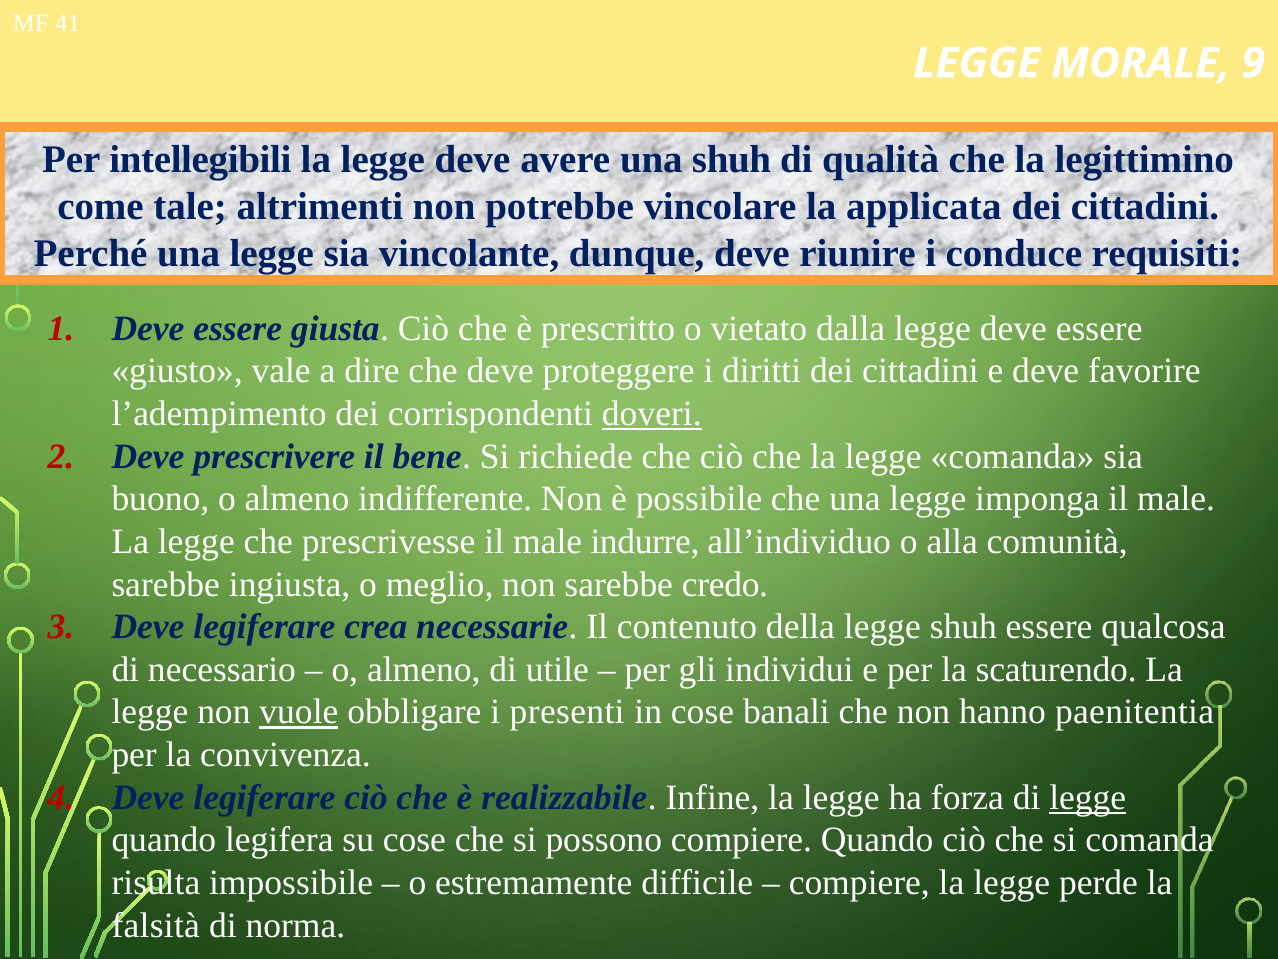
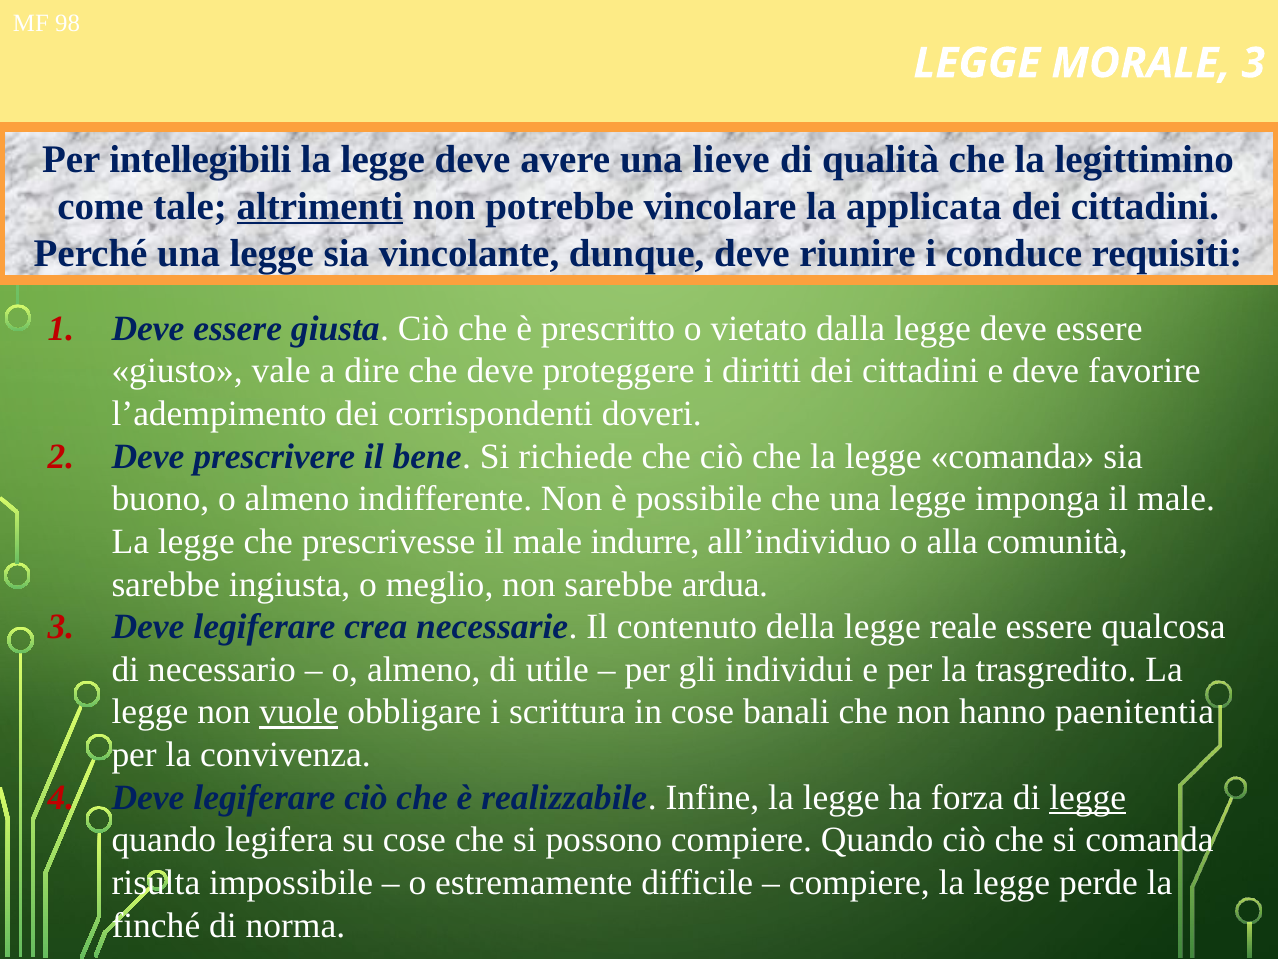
41: 41 -> 98 (68, 23)
MORALE 9: 9 -> 3 (1253, 63)
una shuh: shuh -> lieve (731, 159)
altrimenti underline: none -> present (320, 206)
doveri underline: present -> none (652, 414)
credo: credo -> ardua (725, 584)
legge shuh: shuh -> reale (963, 627)
scaturendo: scaturendo -> trasgredito (1056, 669)
presenti: presenti -> scrittura (567, 712)
falsità: falsità -> finché (156, 925)
